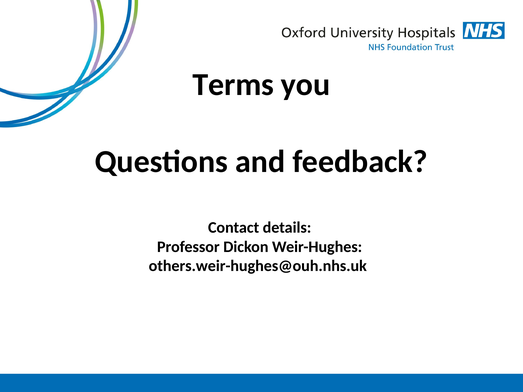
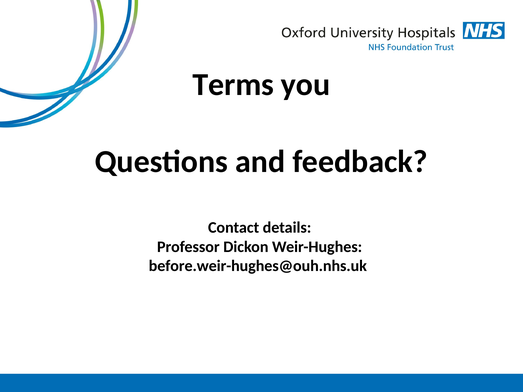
others.weir-hughes@ouh.nhs.uk: others.weir-hughes@ouh.nhs.uk -> before.weir-hughes@ouh.nhs.uk (258, 266)
